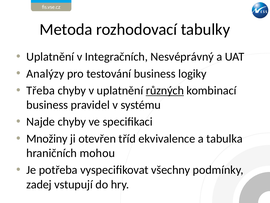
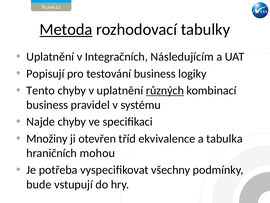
Metoda underline: none -> present (66, 29)
Nesvéprávný: Nesvéprávný -> Následujícím (182, 57)
Analýzy: Analýzy -> Popisují (45, 73)
Třeba: Třeba -> Tento (41, 90)
zadej: zadej -> bude (39, 184)
